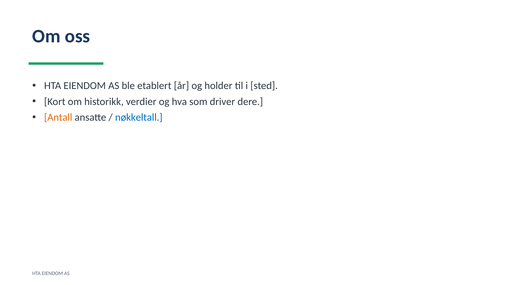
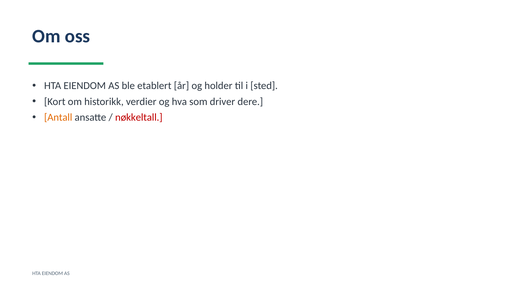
nøkkeltall colour: blue -> red (139, 118)
